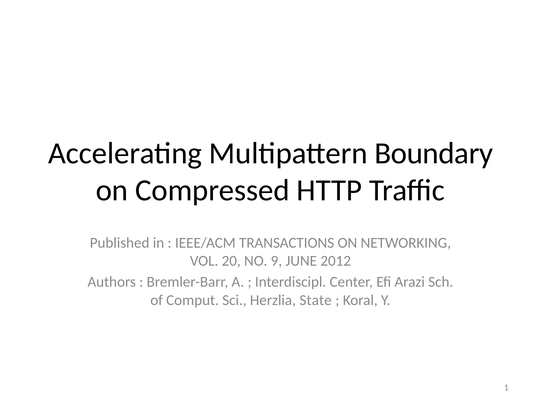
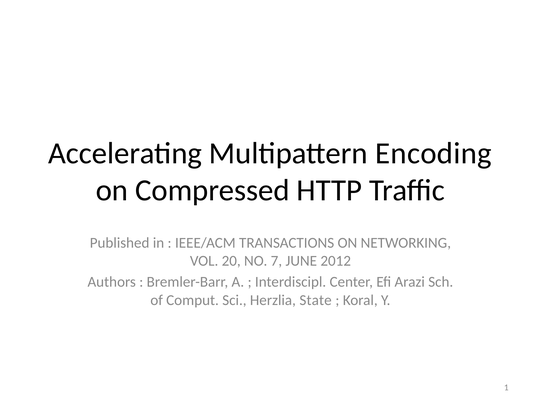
Boundary: Boundary -> Encoding (433, 153)
9: 9 -> 7 (276, 261)
